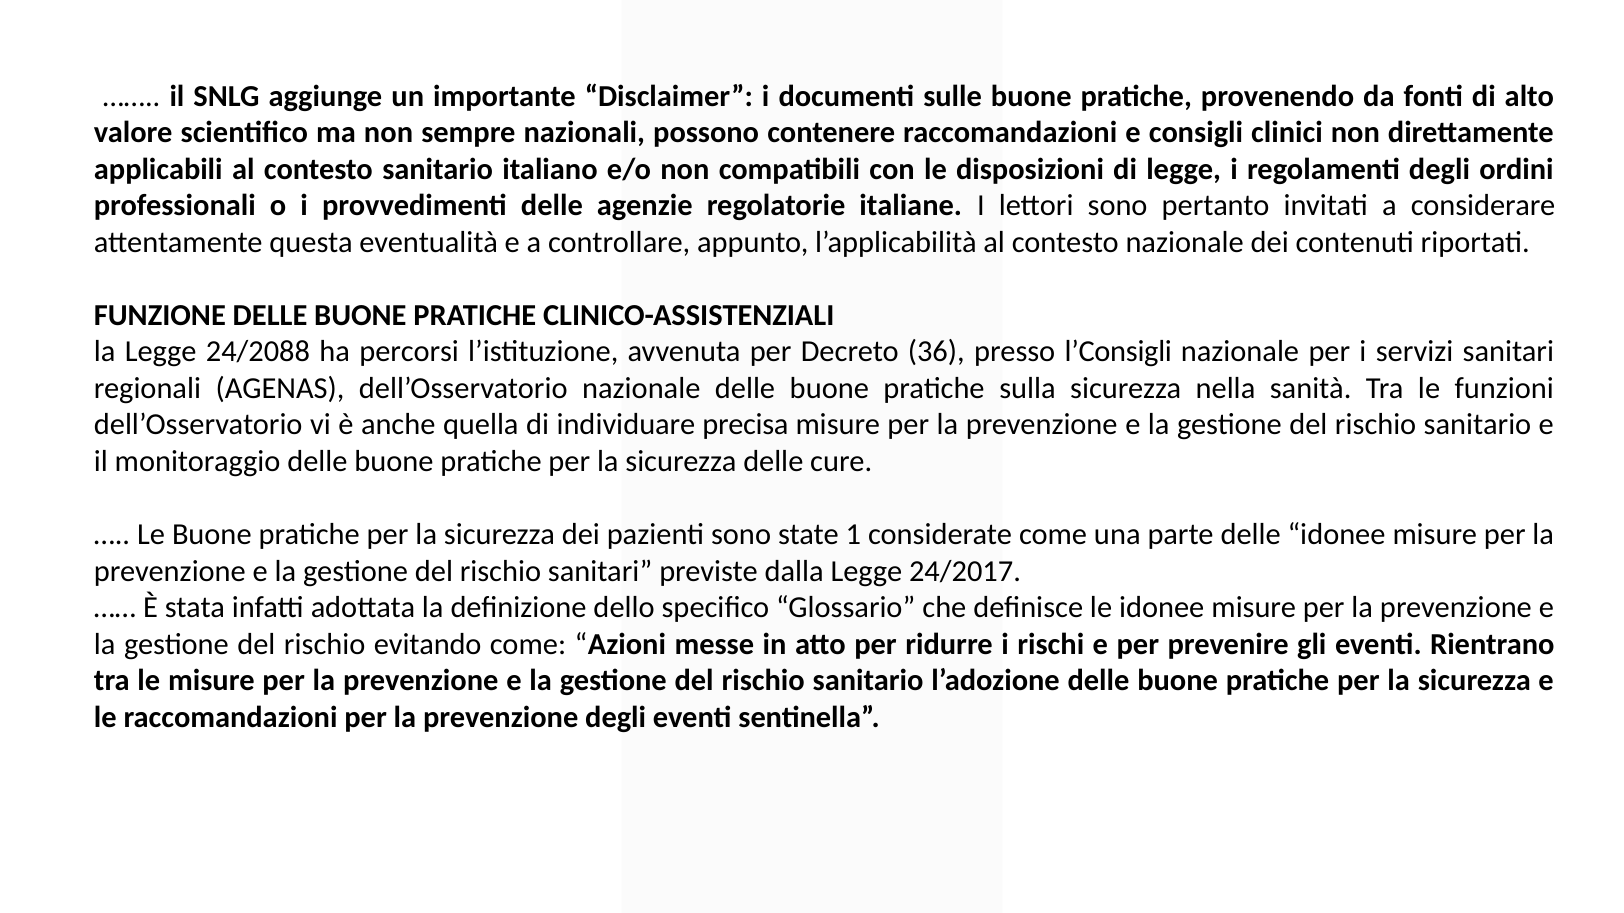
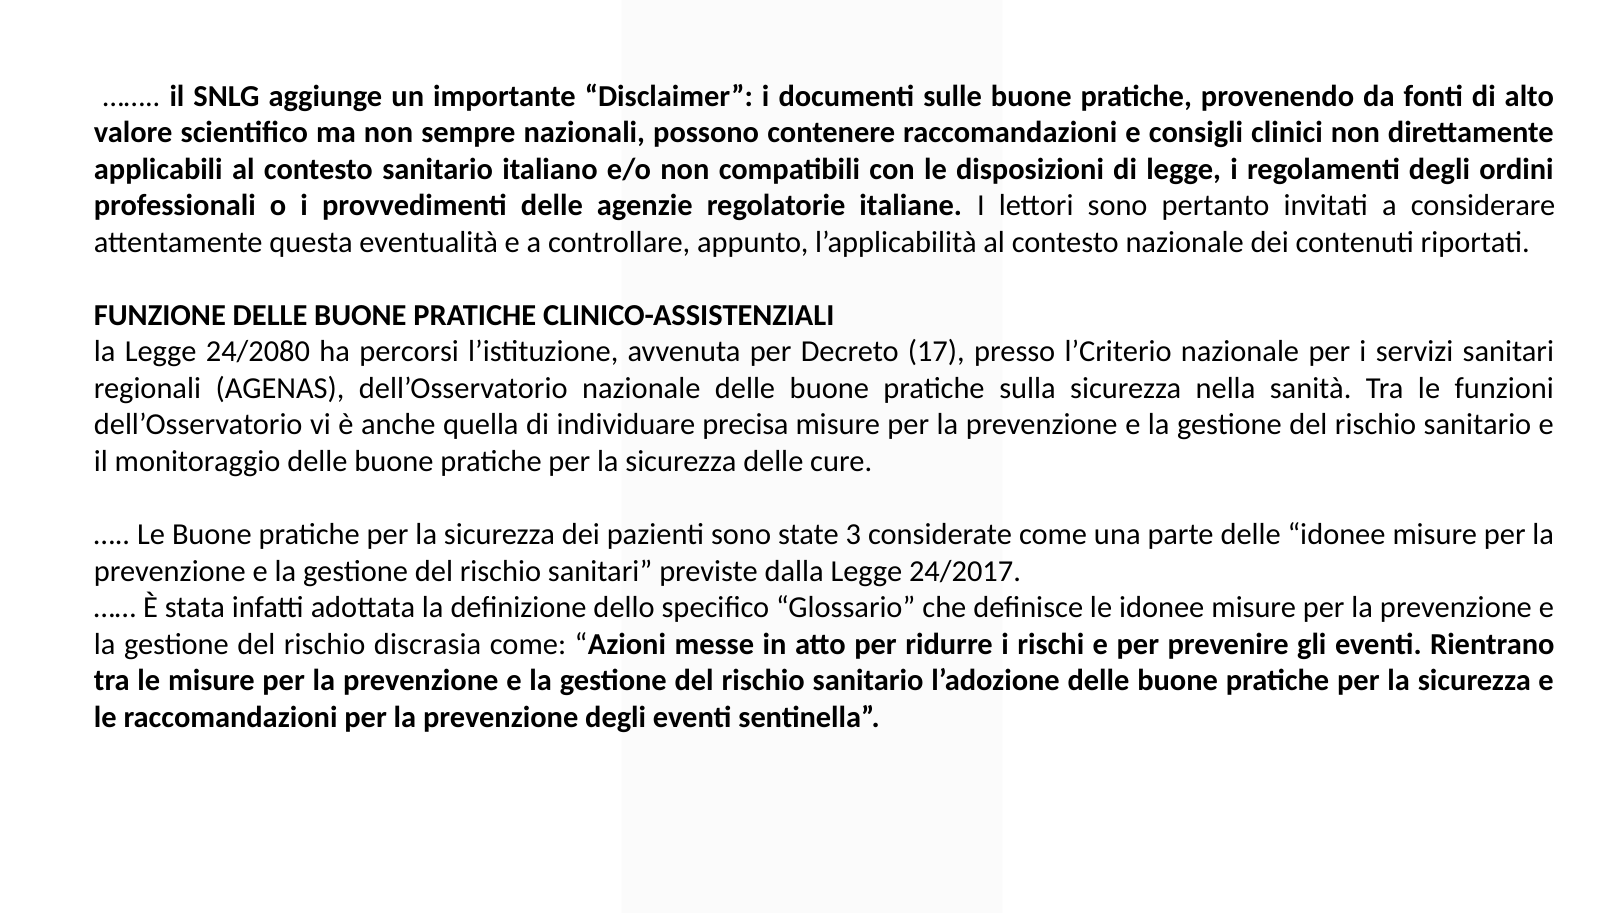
24/2088: 24/2088 -> 24/2080 (258, 352)
36: 36 -> 17 (936, 352)
l’Consigli: l’Consigli -> l’Criterio (1118, 352)
1: 1 -> 3 (853, 535)
evitando: evitando -> discrasia (428, 644)
